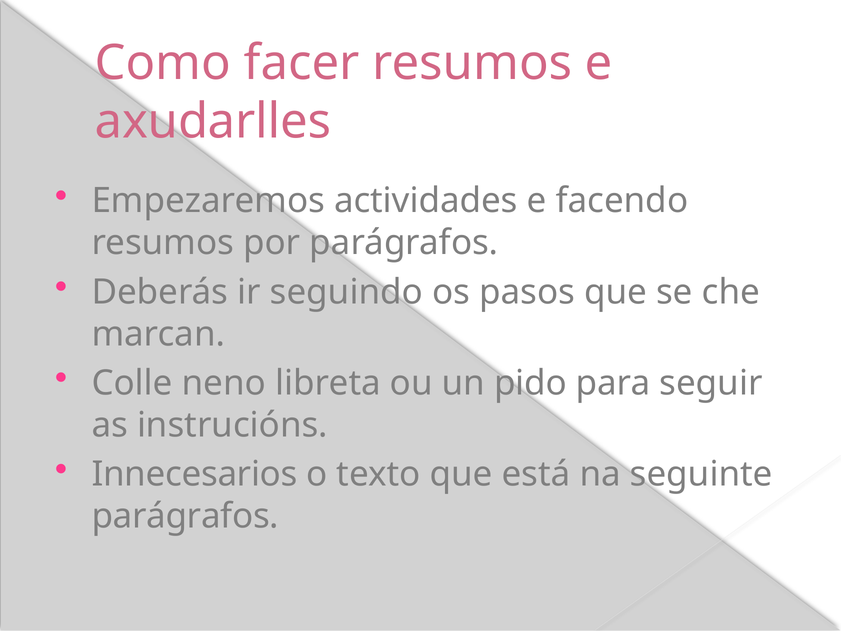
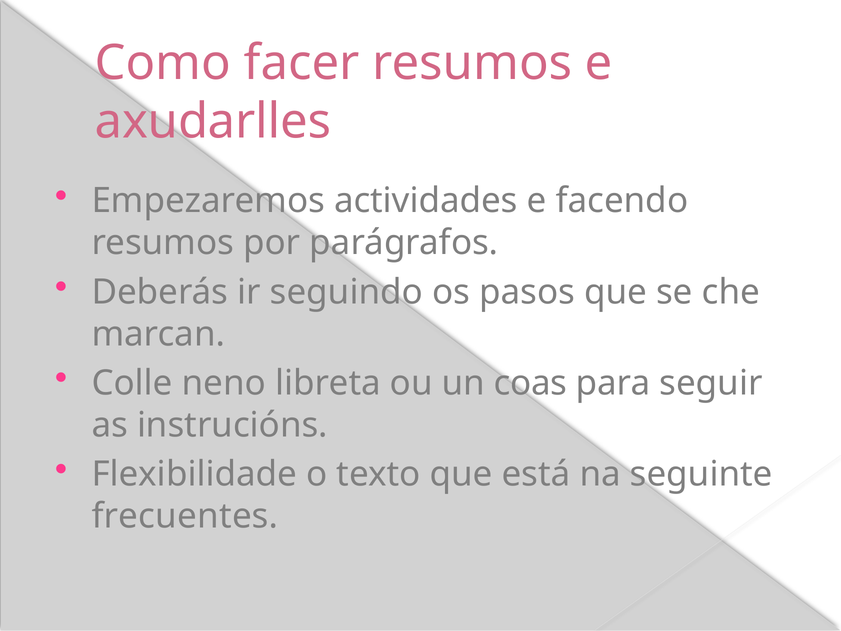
pido: pido -> coas (531, 383)
Innecesarios: Innecesarios -> Flexibilidade (194, 474)
parágrafos: parágrafos -> frecuentes (185, 516)
